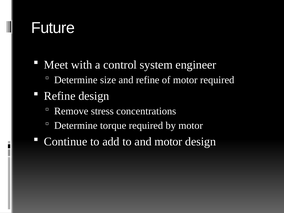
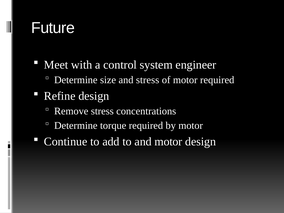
and refine: refine -> stress (148, 80)
